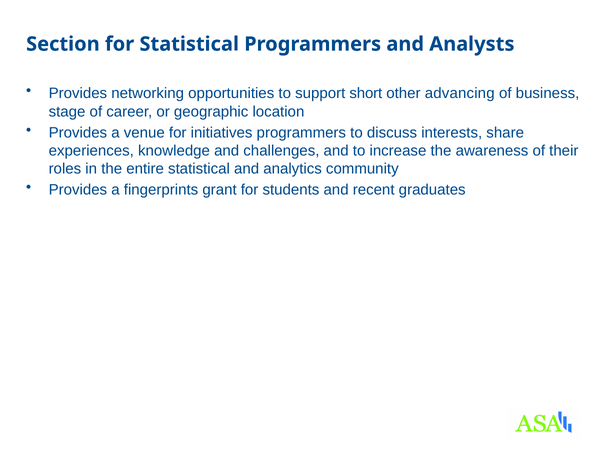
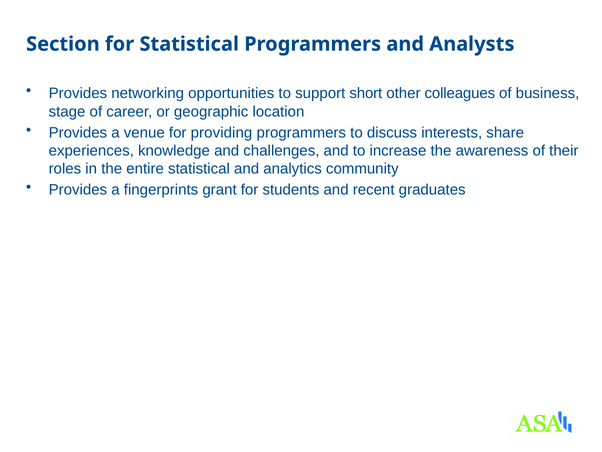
advancing: advancing -> colleagues (460, 93)
initiatives: initiatives -> providing (222, 132)
